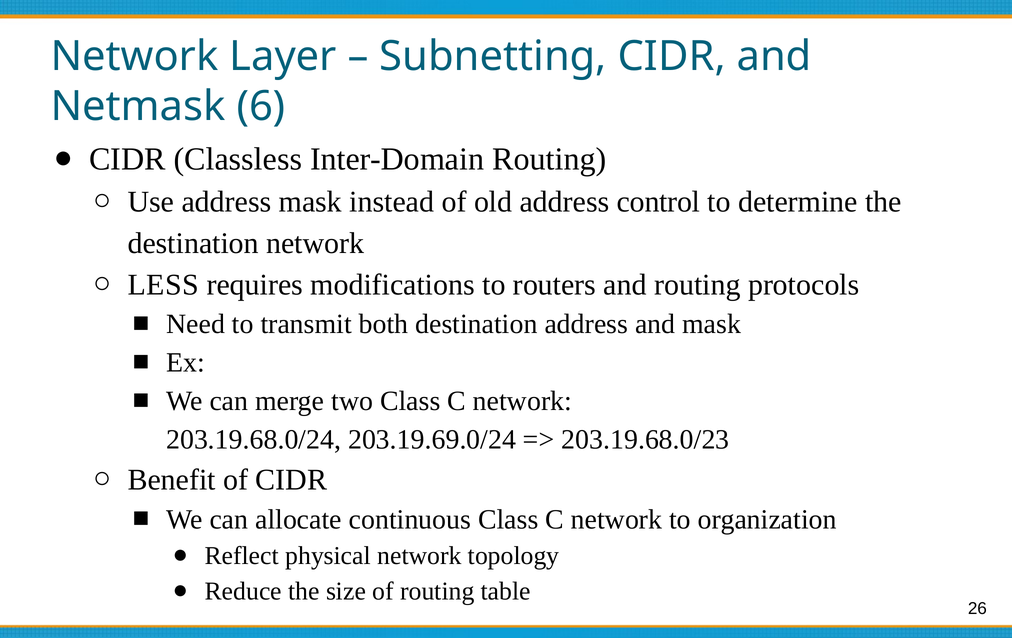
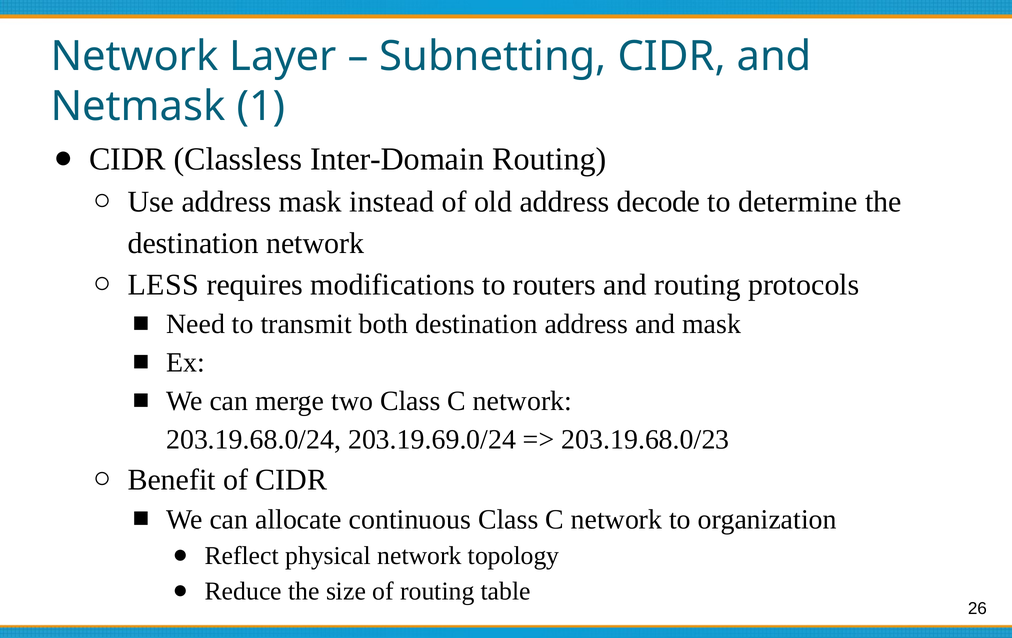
6: 6 -> 1 (261, 107)
control: control -> decode (659, 202)
